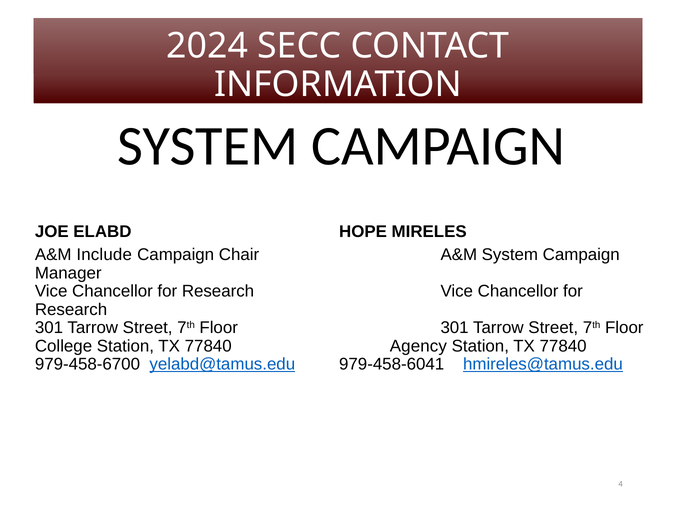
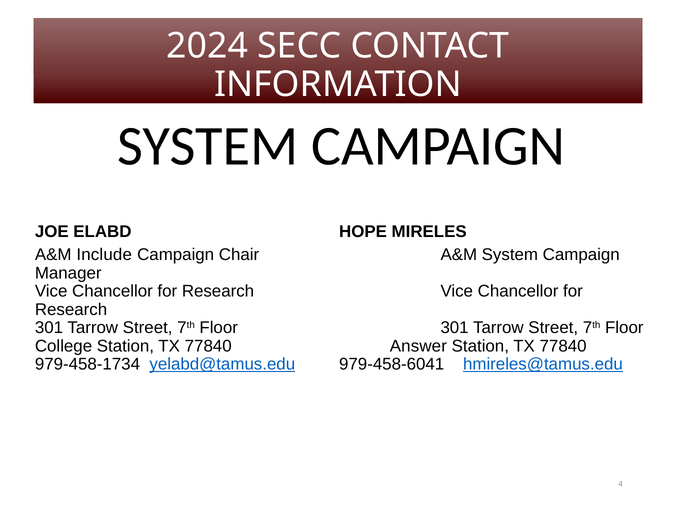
Agency: Agency -> Answer (418, 346)
979-458-6700: 979-458-6700 -> 979-458-1734 (87, 364)
